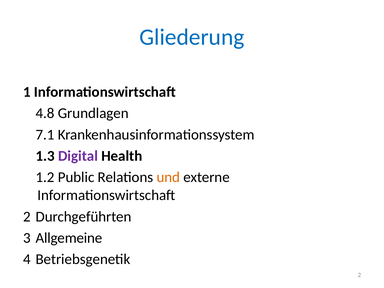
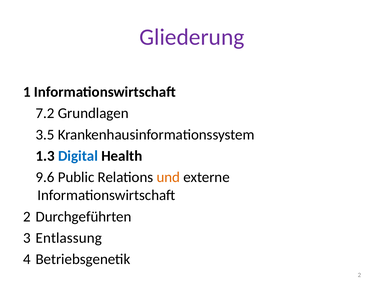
Gliederung colour: blue -> purple (192, 37)
4.8: 4.8 -> 7.2 (45, 113)
7.1: 7.1 -> 3.5 (45, 135)
Digital colour: purple -> blue (78, 156)
1.2: 1.2 -> 9.6 (45, 177)
Allgemeine: Allgemeine -> Entlassung (69, 238)
